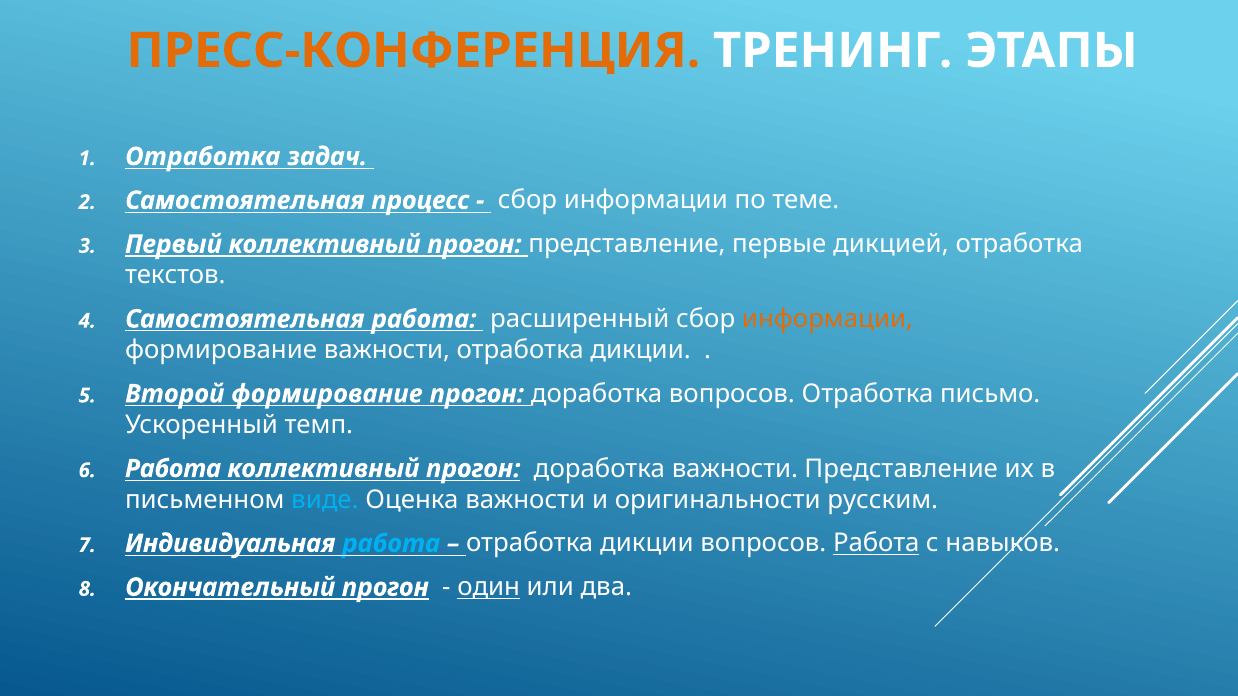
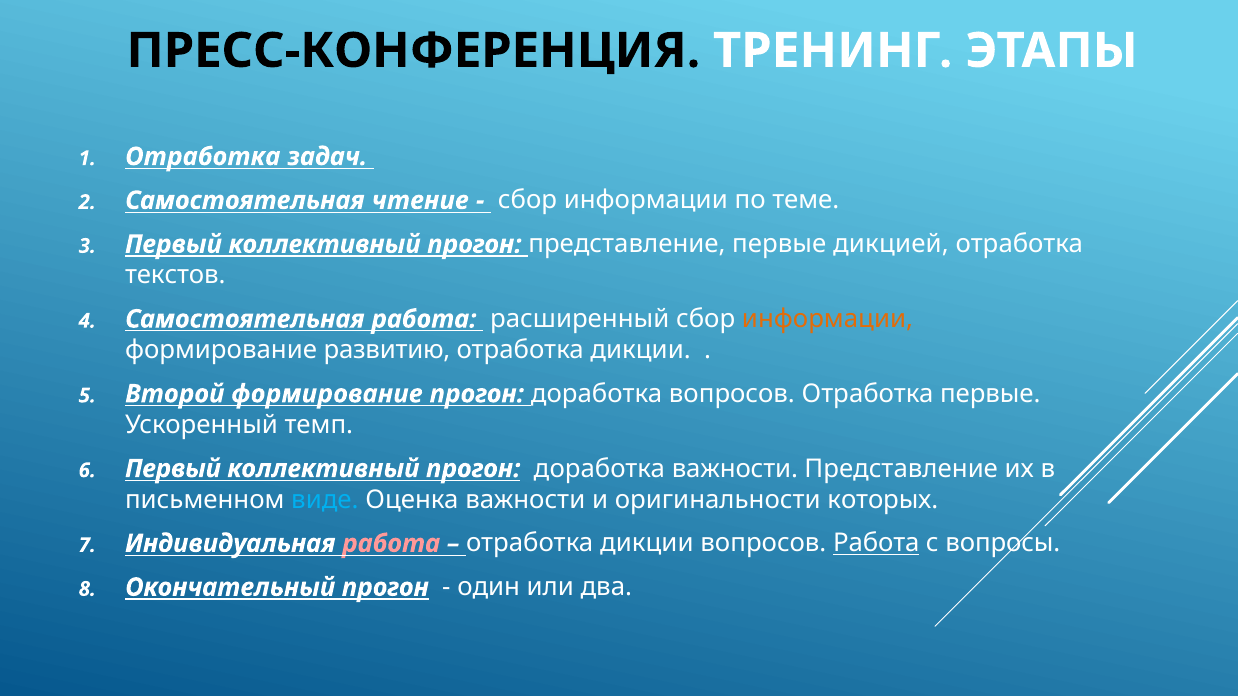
ПРЕСС-КОНФЕРЕНЦИЯ colour: orange -> black (413, 51)
процесс: процесс -> чтение (420, 201)
формирование важности: важности -> развитию (387, 350)
Отработка письмо: письмо -> первые (990, 394)
Работа: Работа -> Первый (173, 469)
русским: русским -> которых (883, 500)
работа colour: light blue -> pink (391, 544)
навыков: навыков -> вопросы (1003, 544)
один underline: present -> none (489, 588)
